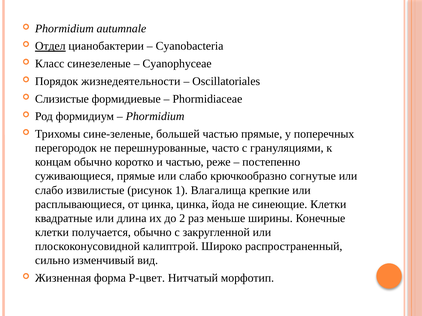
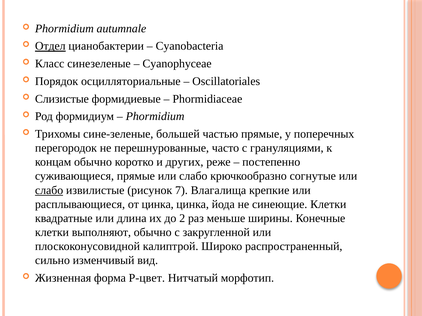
жизнедеятельности: жизнедеятельности -> осцилляториальные (131, 81)
и частью: частью -> других (185, 162)
слабо underline: none -> present (49, 190)
1: 1 -> 7 (181, 190)
получается: получается -> выполняют (101, 233)
